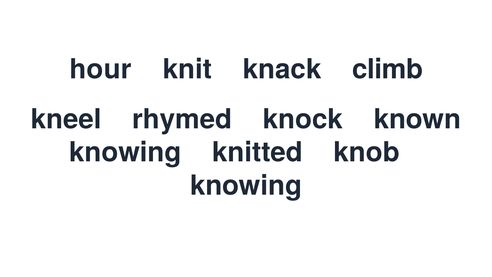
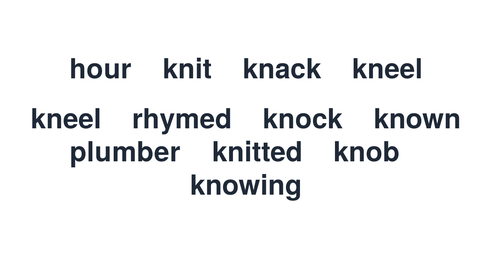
knack climb: climb -> kneel (388, 69)
knowing: knowing -> plumber (125, 152)
